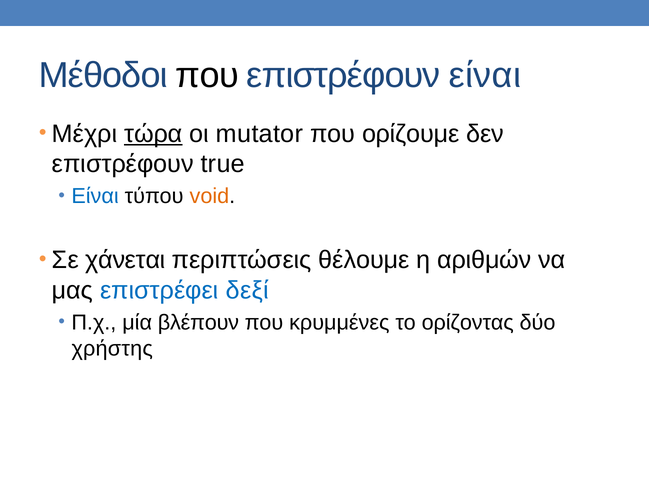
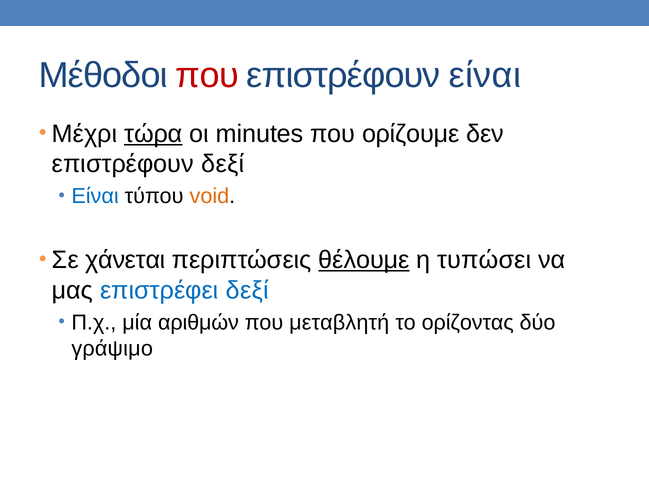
που colour: black -> red (207, 76)
mutator: mutator -> minutes (260, 134)
επιστρέφουν true: true -> δεξί (223, 164)
θέλουμε underline: none -> present (364, 260)
αριθμών: αριθμών -> τυπώσει (484, 260)
βλέπουν: βλέπουν -> αριθμών (198, 322)
κρυμμένες: κρυμμένες -> μεταβλητή (339, 322)
χρήστης: χρήστης -> γράψιμο (112, 348)
